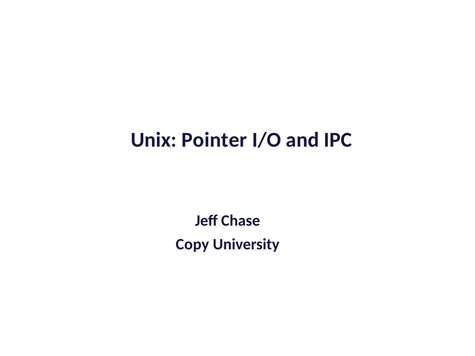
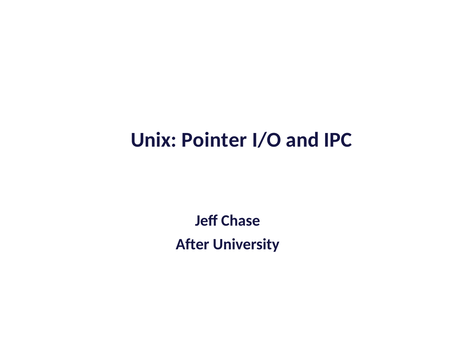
Copy: Copy -> After (192, 244)
